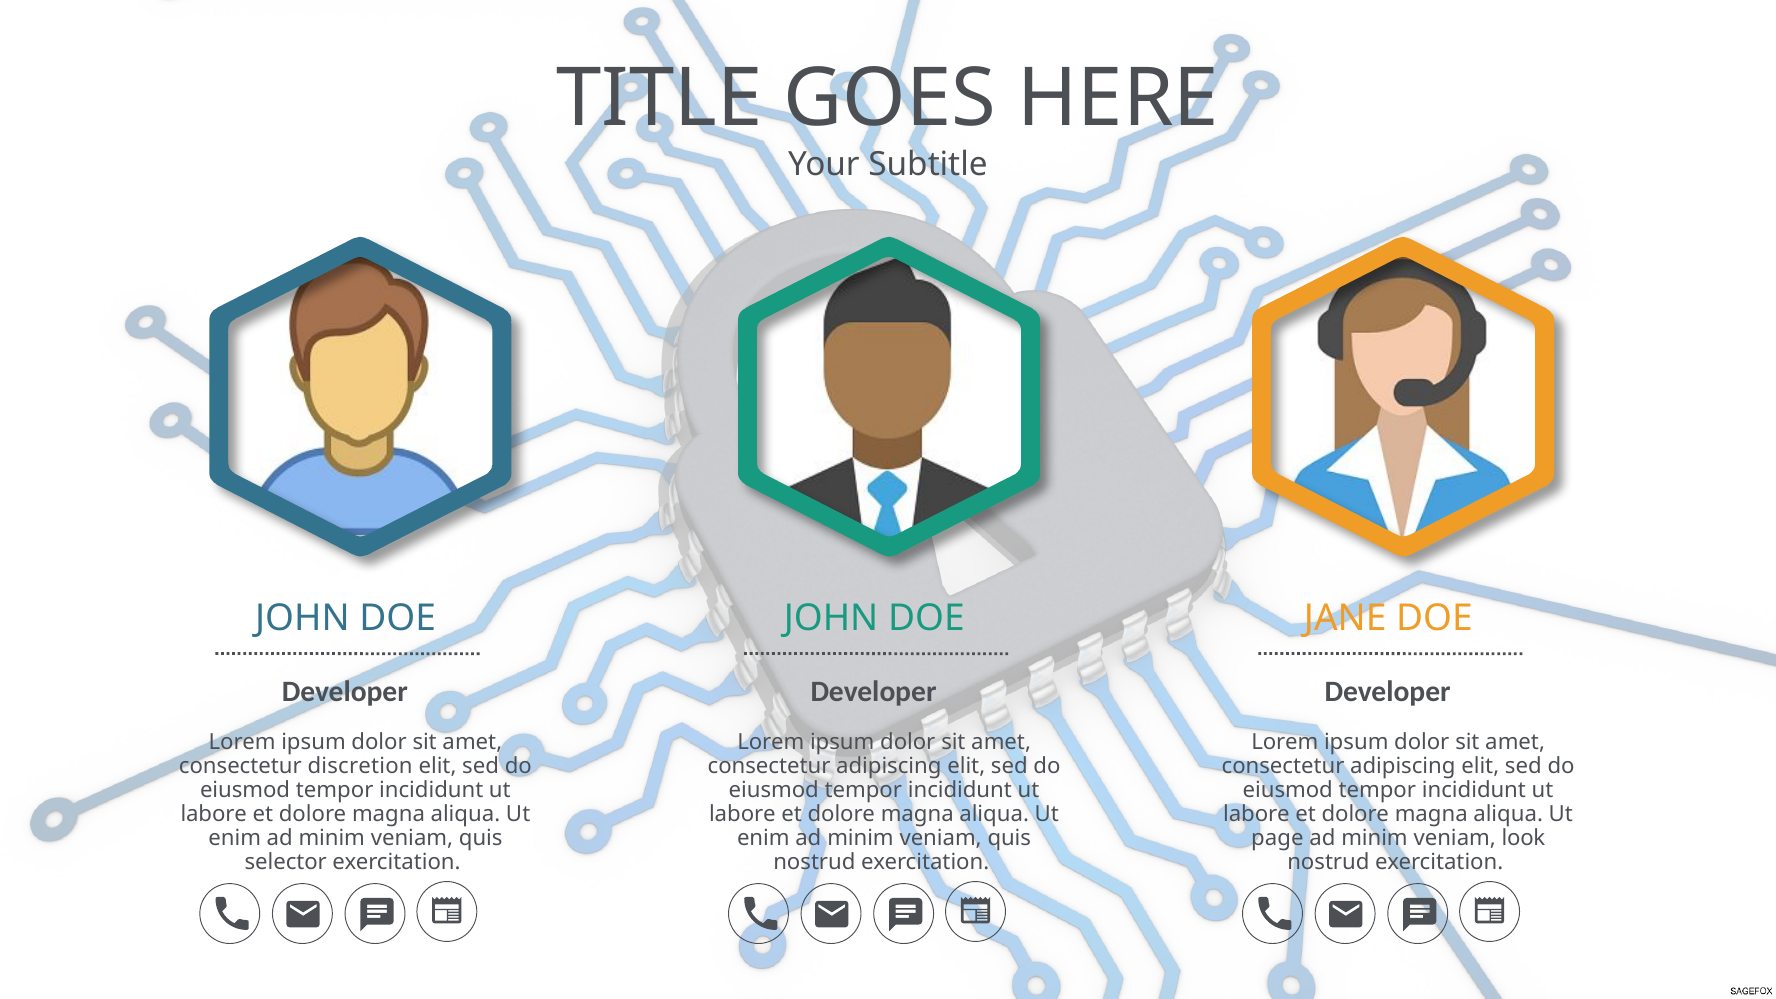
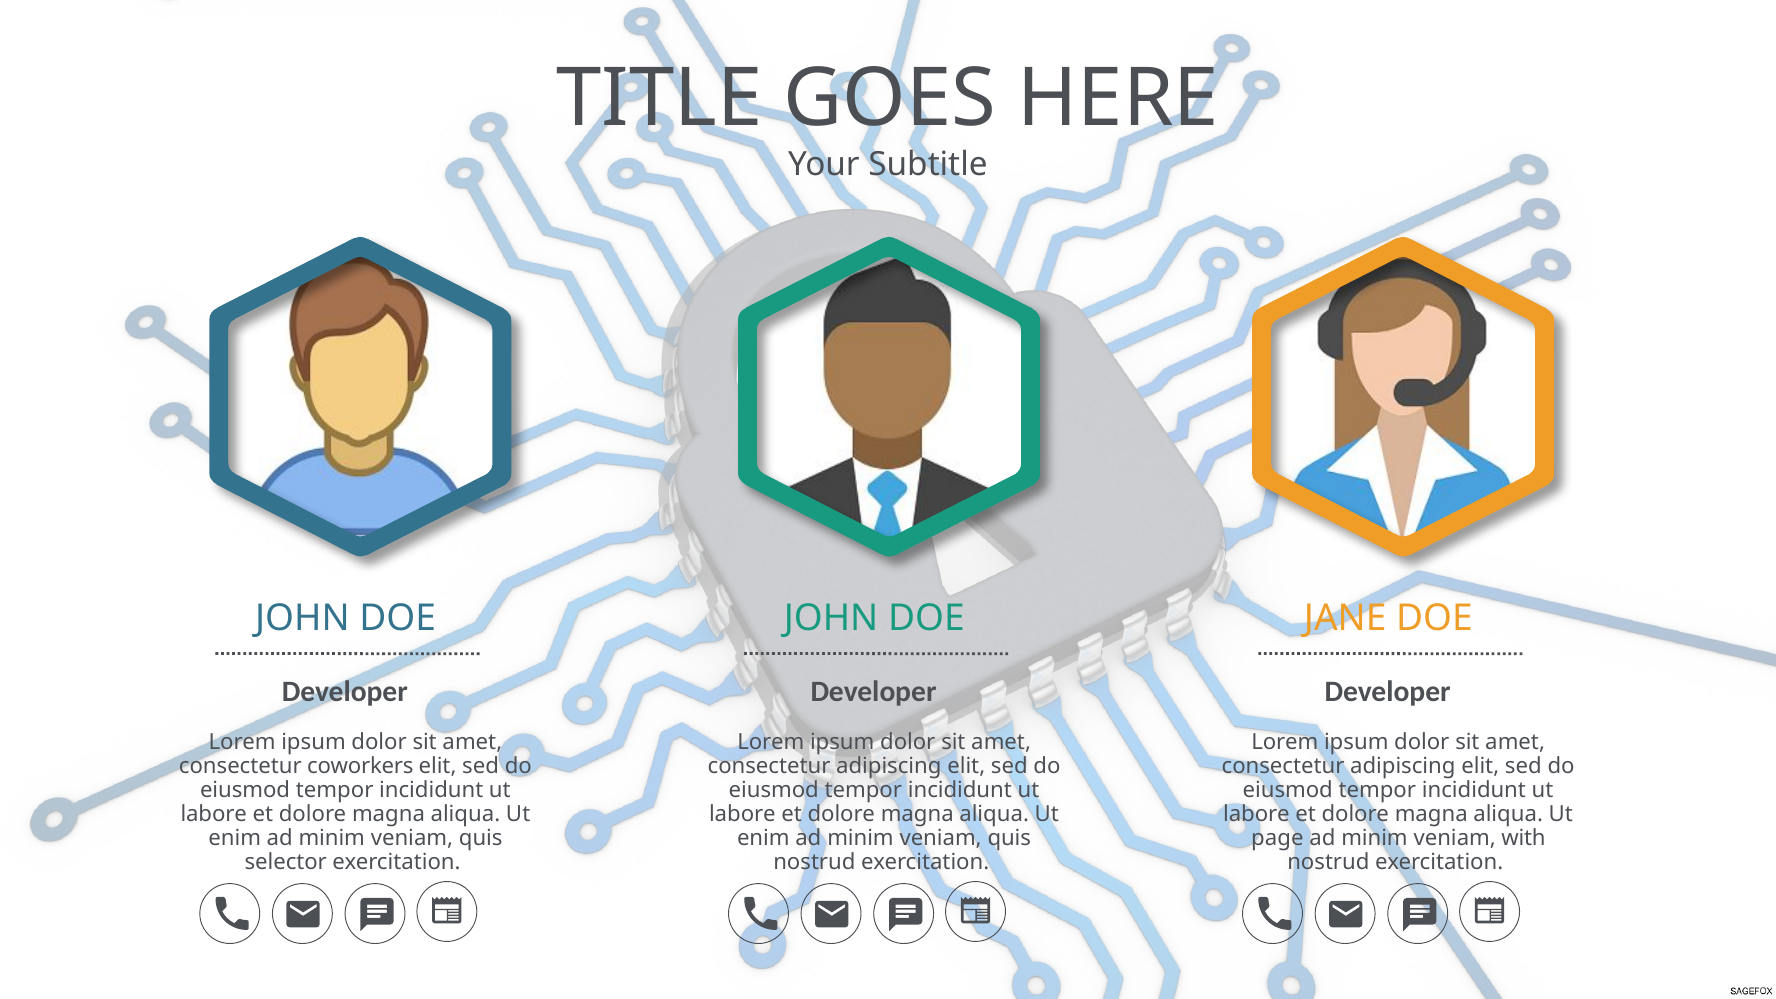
discretion: discretion -> coworkers (360, 766)
look: look -> with (1523, 838)
